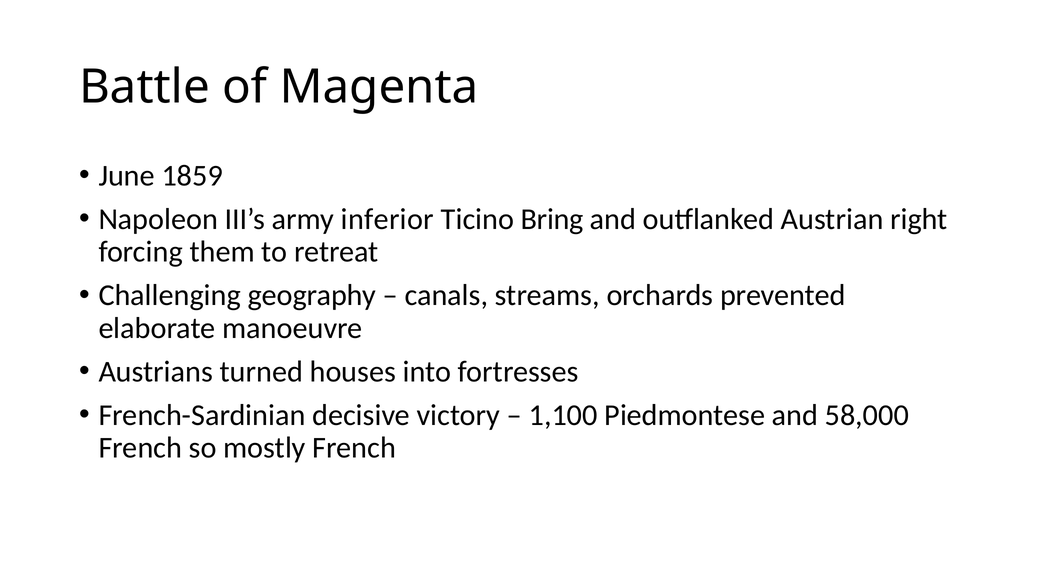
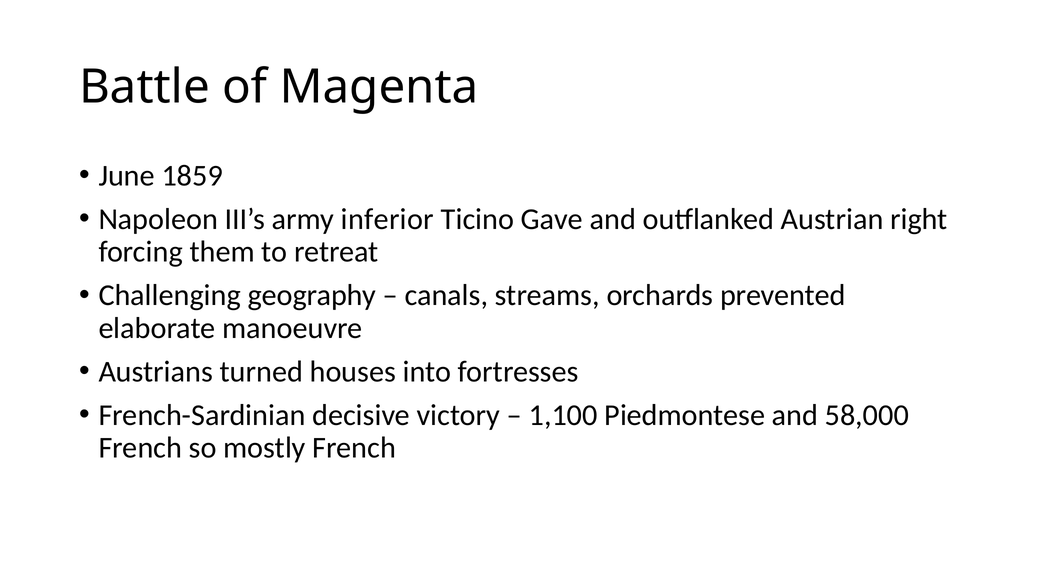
Bring: Bring -> Gave (552, 219)
